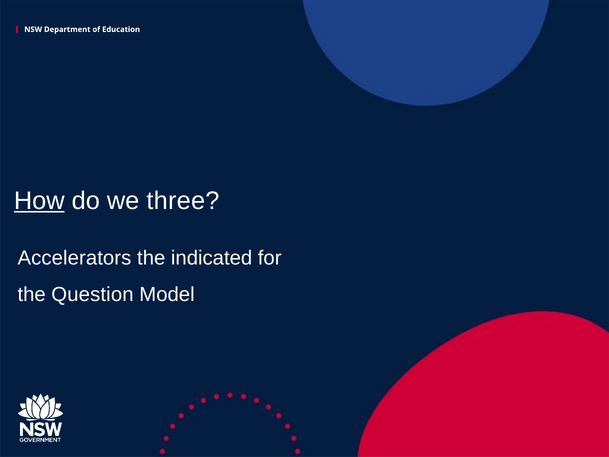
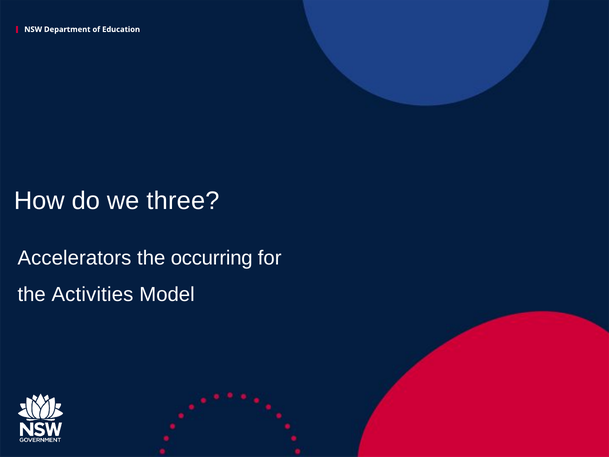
How underline: present -> none (39, 201)
indicated: indicated -> occurring (212, 258)
Question: Question -> Activities (92, 294)
